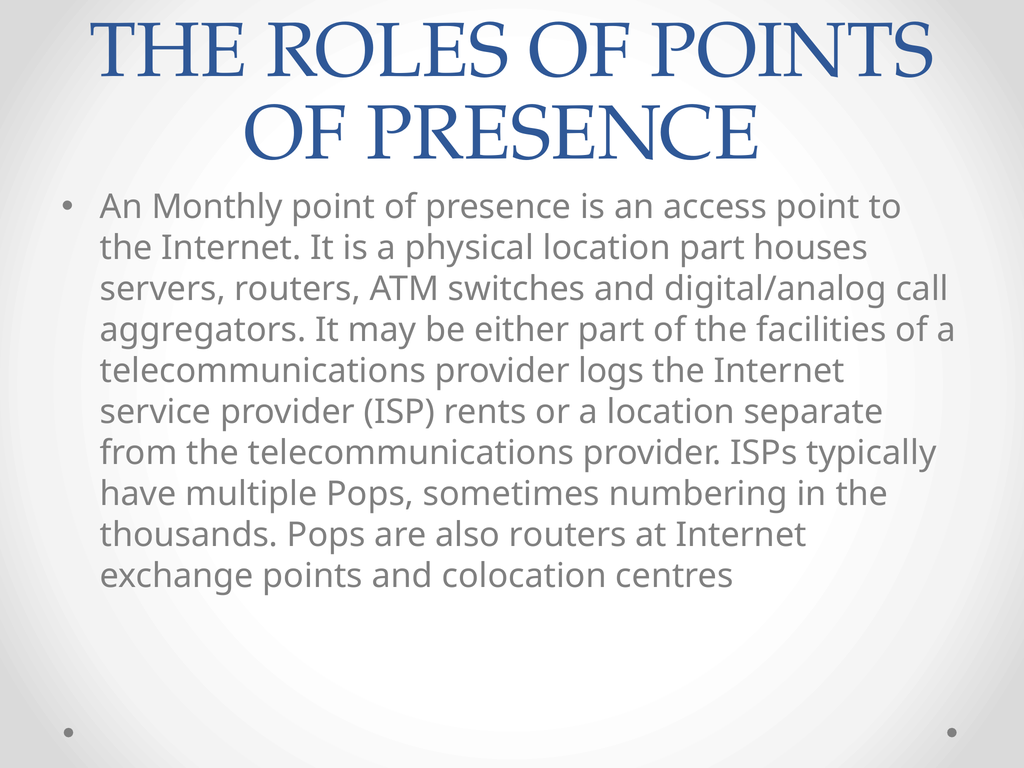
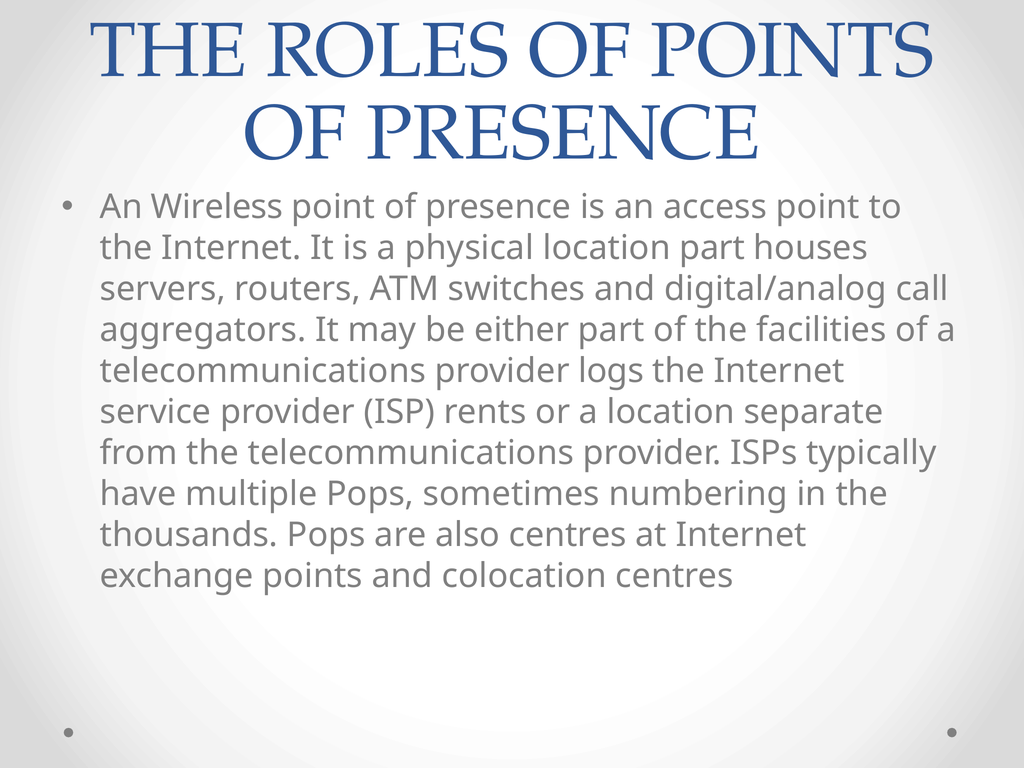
Monthly: Monthly -> Wireless (217, 207)
also routers: routers -> centres (568, 535)
